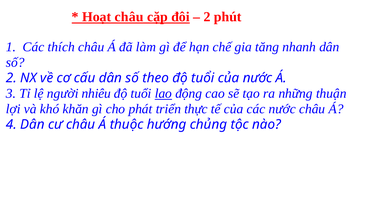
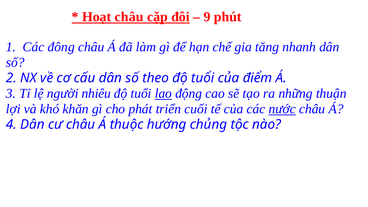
2: 2 -> 9 (207, 17)
thích: thích -> đông (61, 47)
của nước: nước -> điểm (258, 78)
thực: thực -> cuối (196, 109)
nước underline: none -> present (282, 109)
